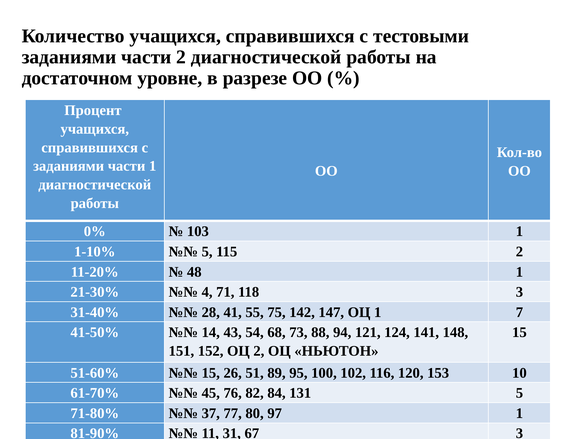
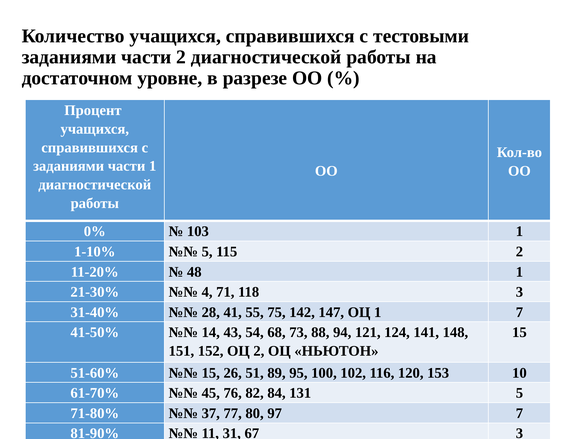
97 1: 1 -> 7 (519, 413)
